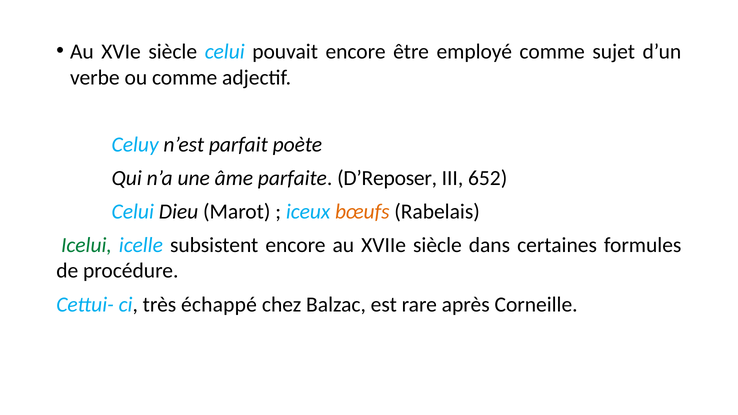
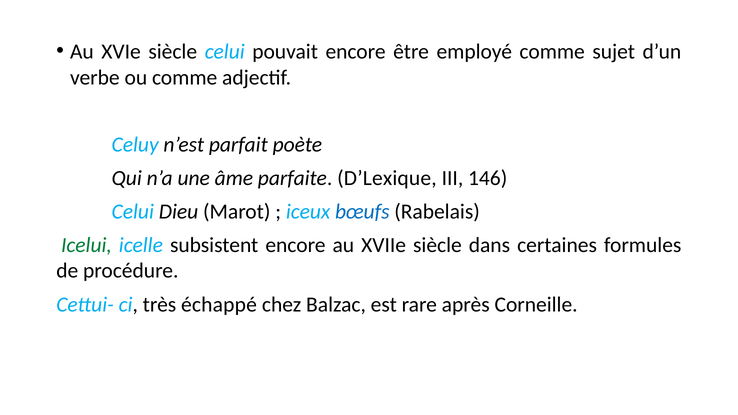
D’Reposer: D’Reposer -> D’Lexique (387, 178)
652: 652 -> 146 (488, 178)
bœufs colour: orange -> blue (362, 212)
